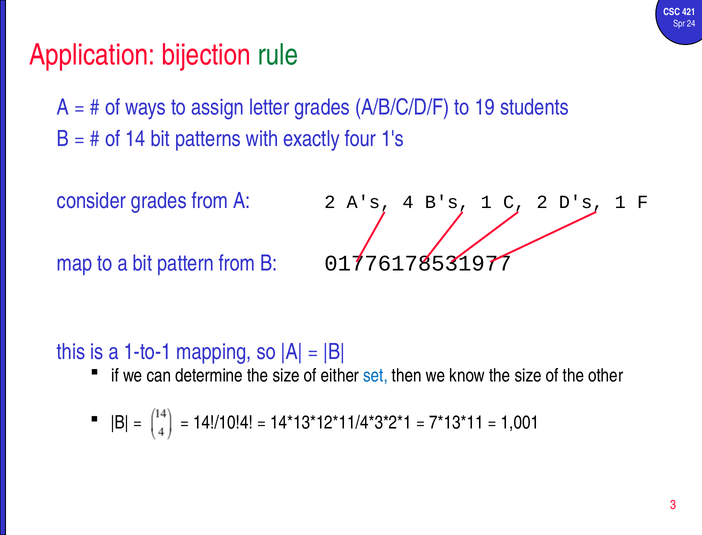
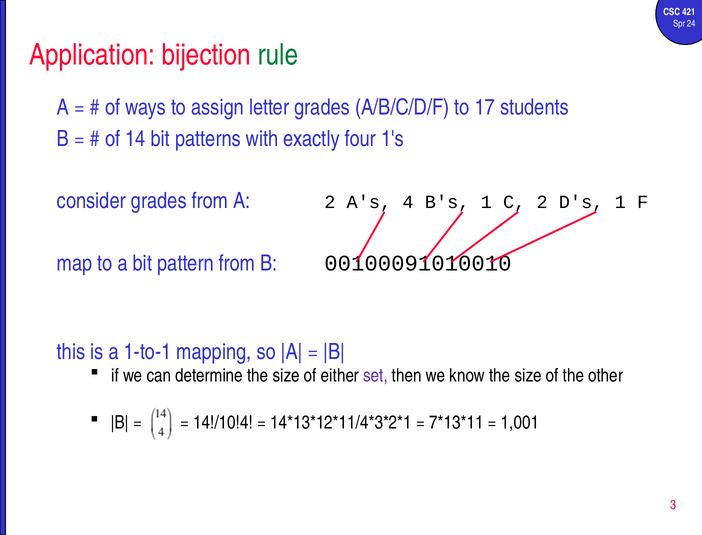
19: 19 -> 17 (485, 107)
01776178531977: 01776178531977 -> 00100091010010 (418, 263)
set colour: blue -> purple (376, 375)
